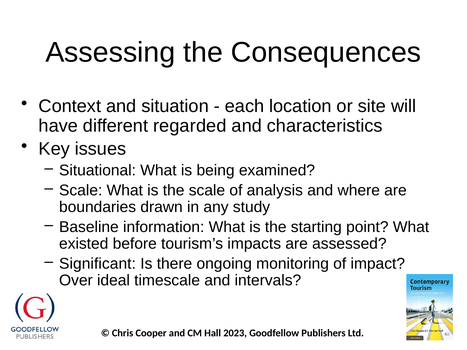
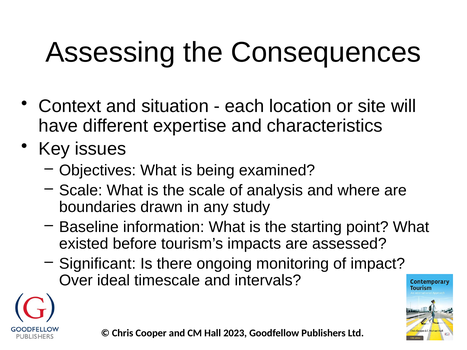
regarded: regarded -> expertise (190, 126)
Situational: Situational -> Objectives (98, 170)
